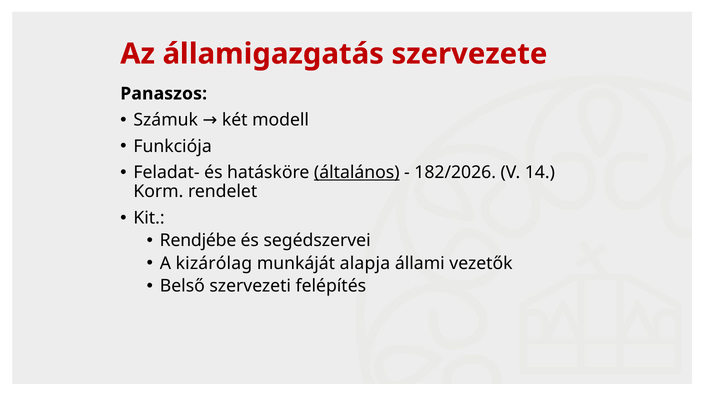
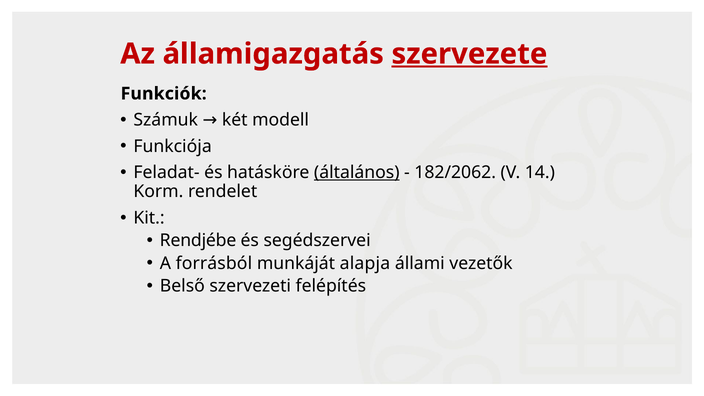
szervezete underline: none -> present (469, 54)
Panaszos: Panaszos -> Funkciók (164, 94)
182/2026: 182/2026 -> 182/2062 (455, 173)
kizárólag: kizárólag -> forrásból (214, 263)
